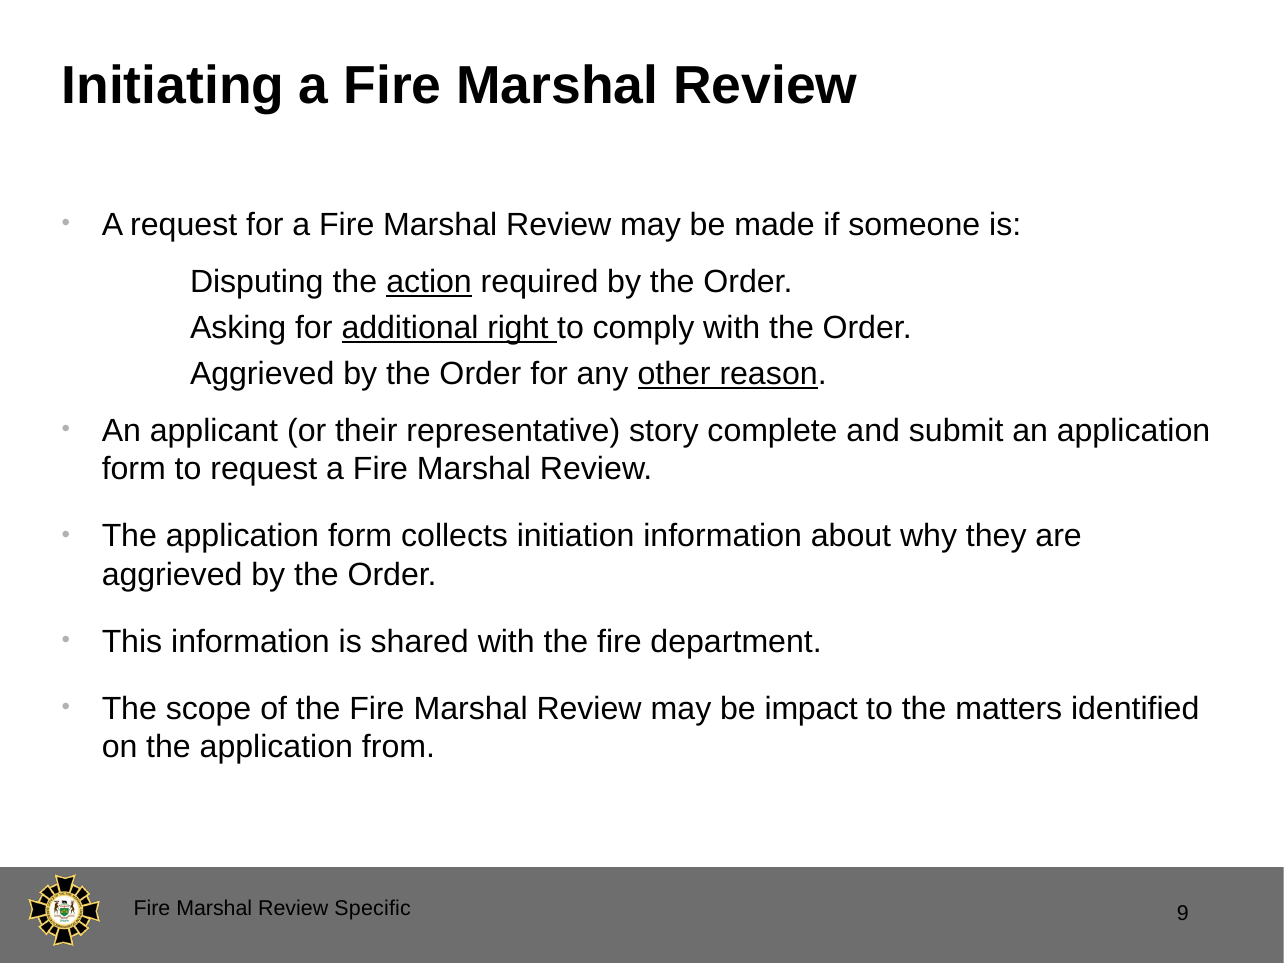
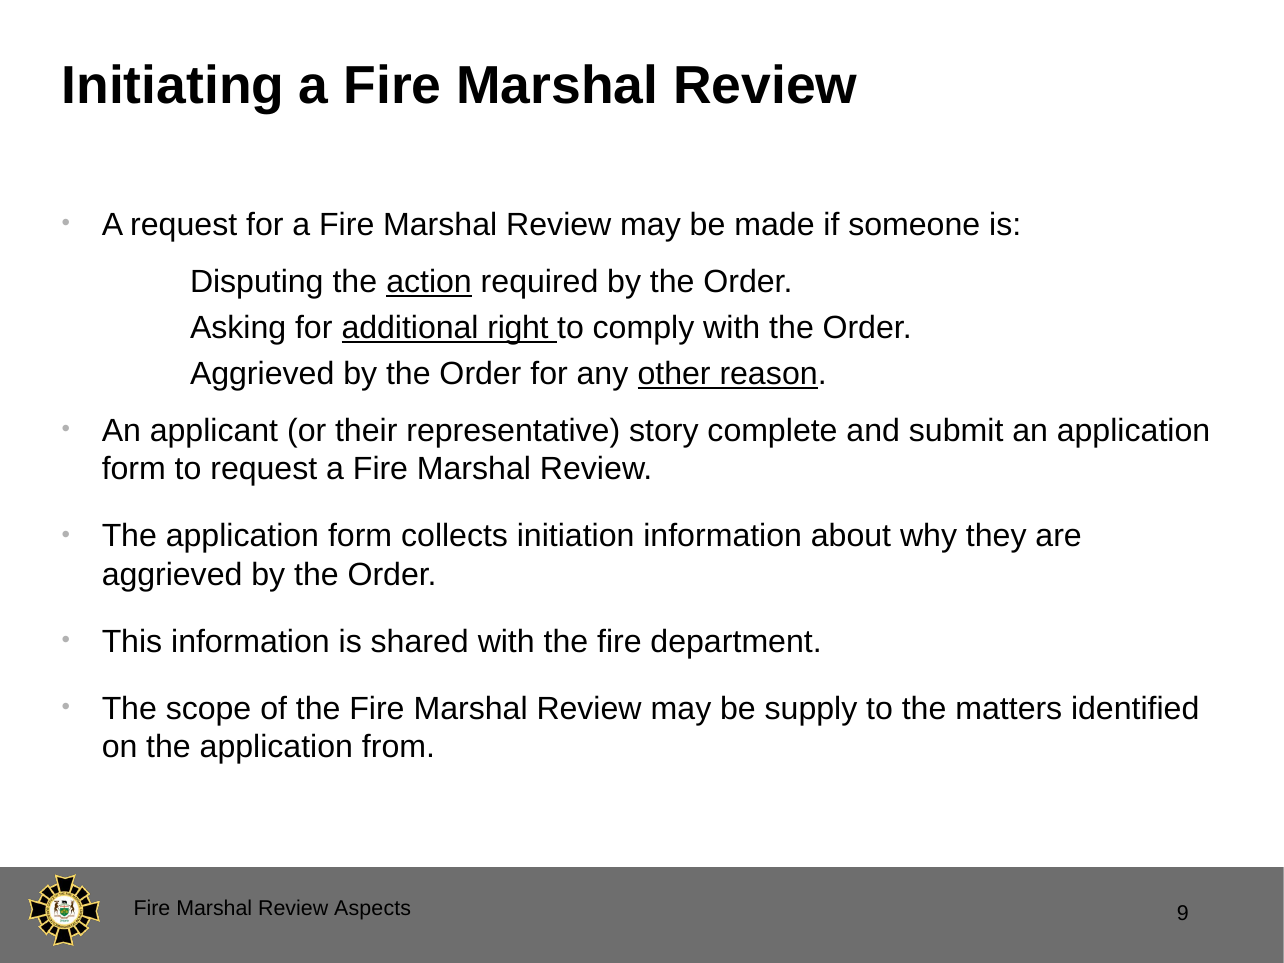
impact: impact -> supply (811, 709)
Specific: Specific -> Aspects (373, 908)
